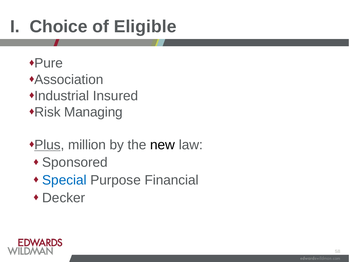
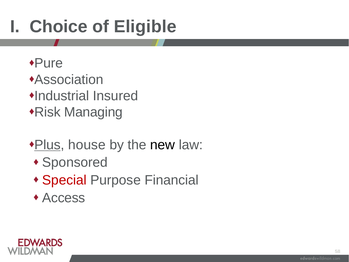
million: million -> house (87, 145)
Special colour: blue -> red (64, 180)
Decker: Decker -> Access (64, 198)
